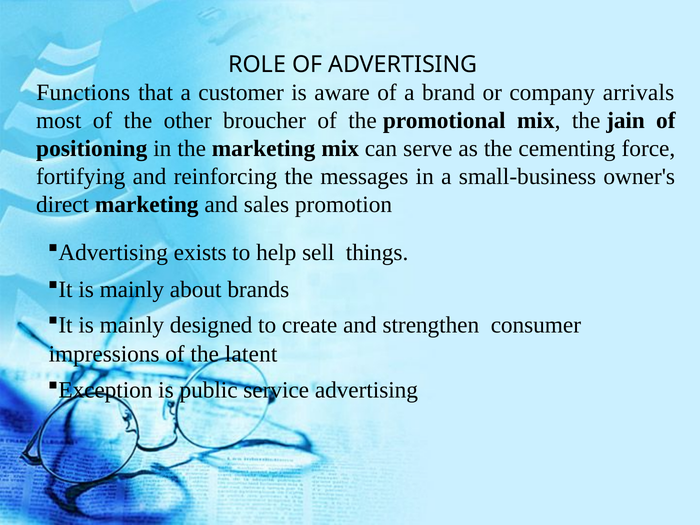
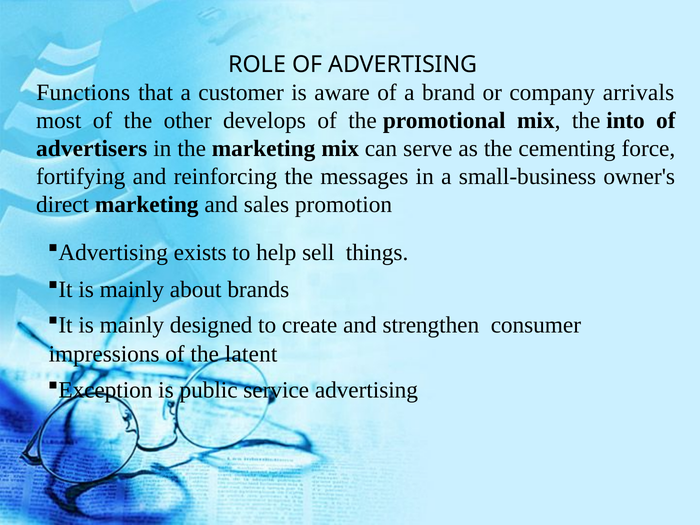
broucher: broucher -> develops (264, 121)
jain: jain -> into (626, 121)
positioning: positioning -> advertisers (92, 149)
